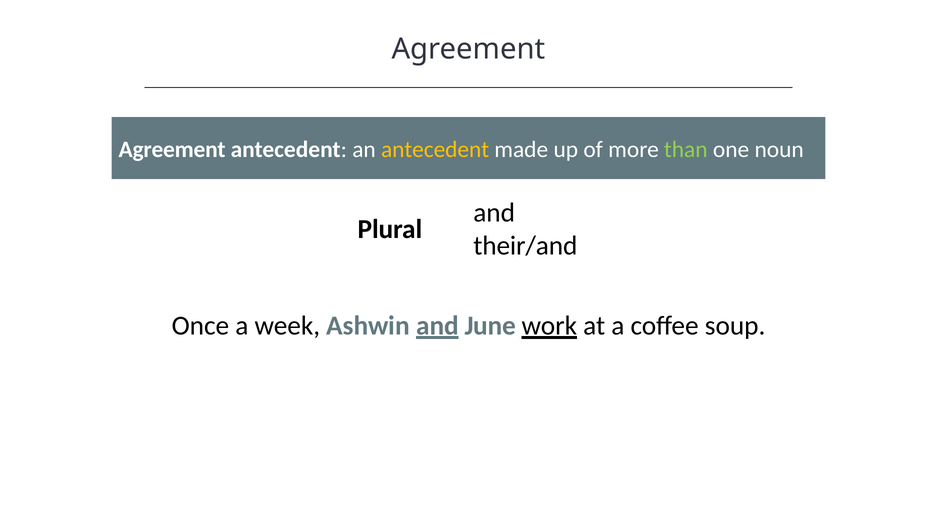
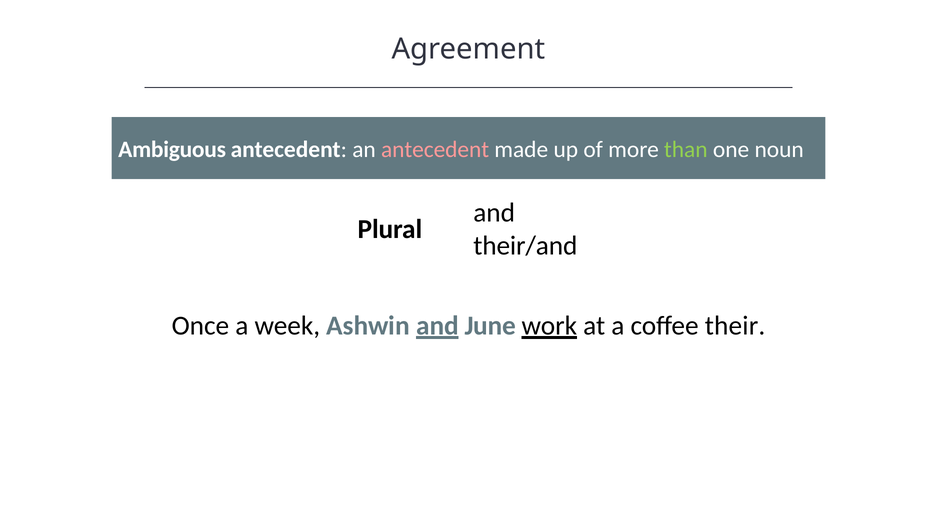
Agreement: Agreement -> Ambiguous (172, 150)
antecedent colour: yellow -> pink (435, 150)
soup: soup -> their (735, 326)
